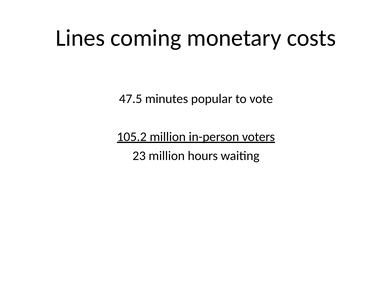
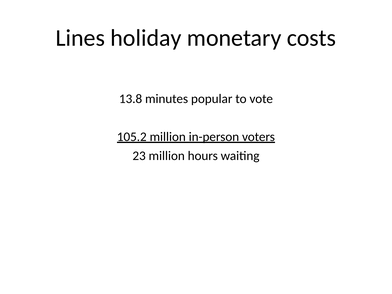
coming: coming -> holiday (146, 38)
47.5: 47.5 -> 13.8 (131, 99)
